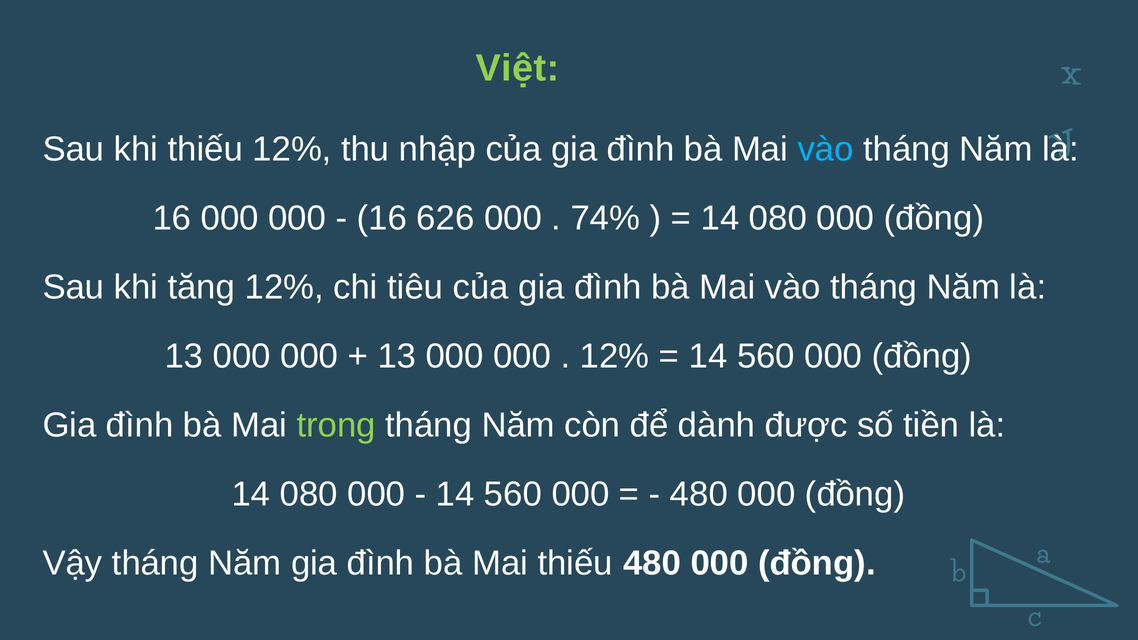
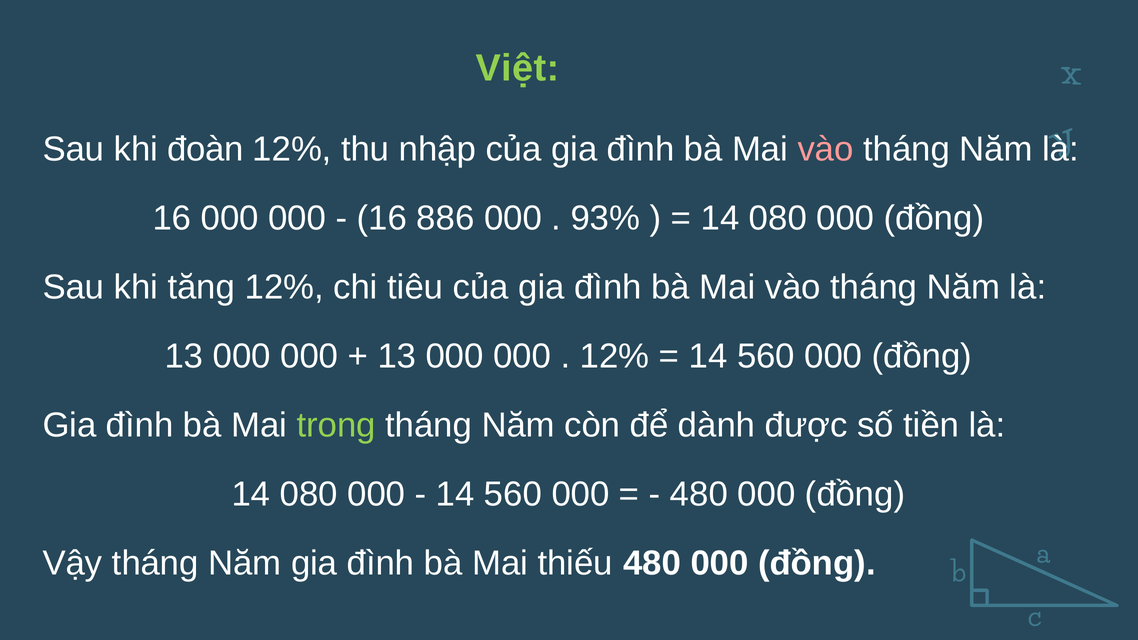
khi thiếu: thiếu -> đoàn (205, 149)
vào colour: light blue -> pink (826, 149)
626: 626 -> 886 (445, 218)
74%: 74% -> 93% (605, 218)
